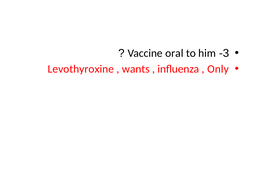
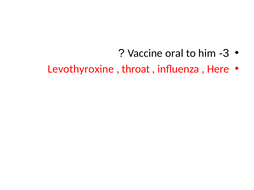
wants: wants -> throat (136, 69)
Only: Only -> Here (218, 69)
